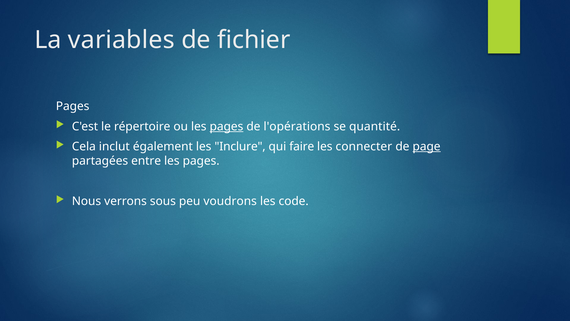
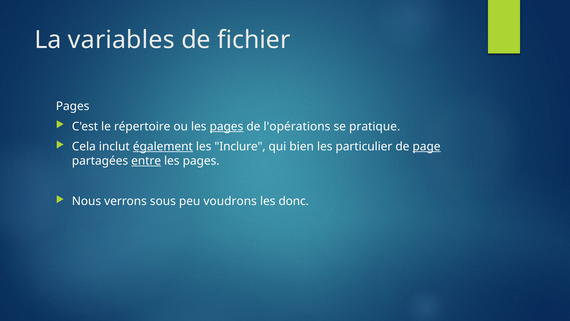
quantité: quantité -> pratique (375, 126)
également underline: none -> present (163, 146)
faire: faire -> bien (302, 146)
connecter: connecter -> particulier (364, 146)
entre underline: none -> present (146, 161)
code: code -> donc (294, 201)
